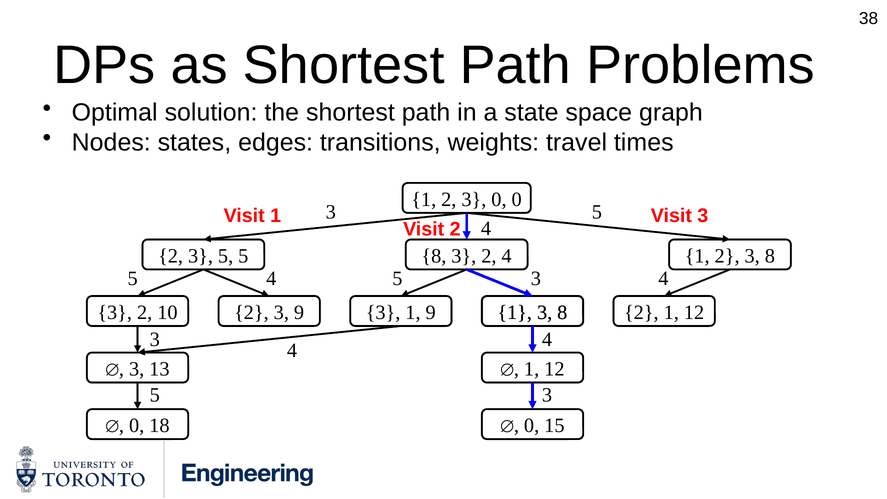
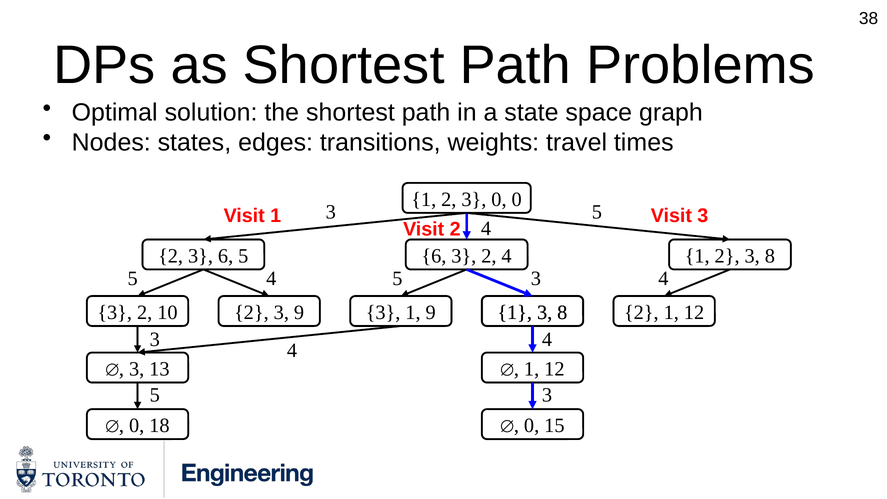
2 3 5: 5 -> 6 (226, 256)
8: 8 -> 6 (434, 256)
